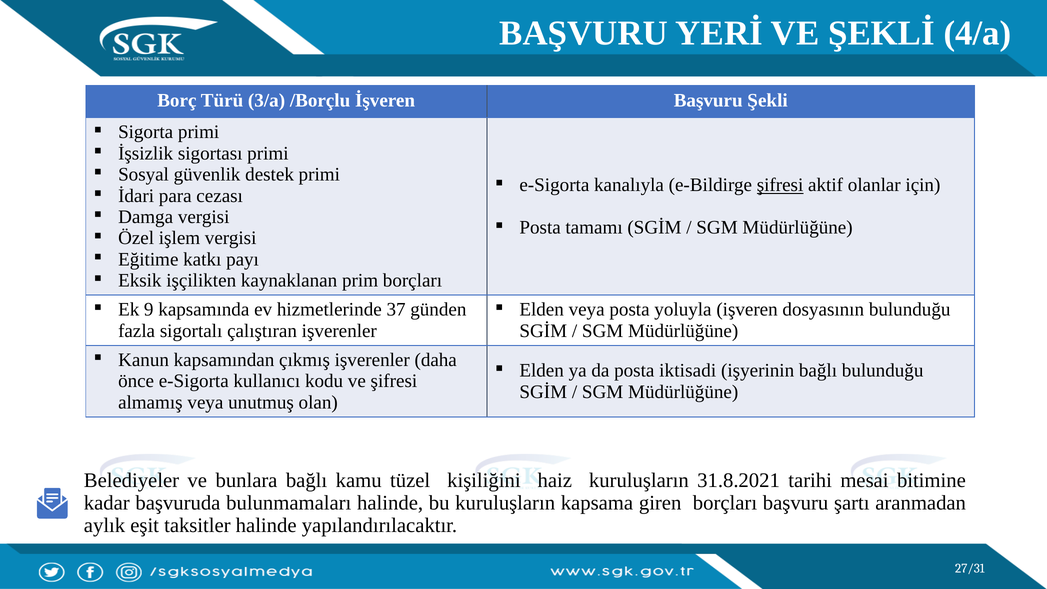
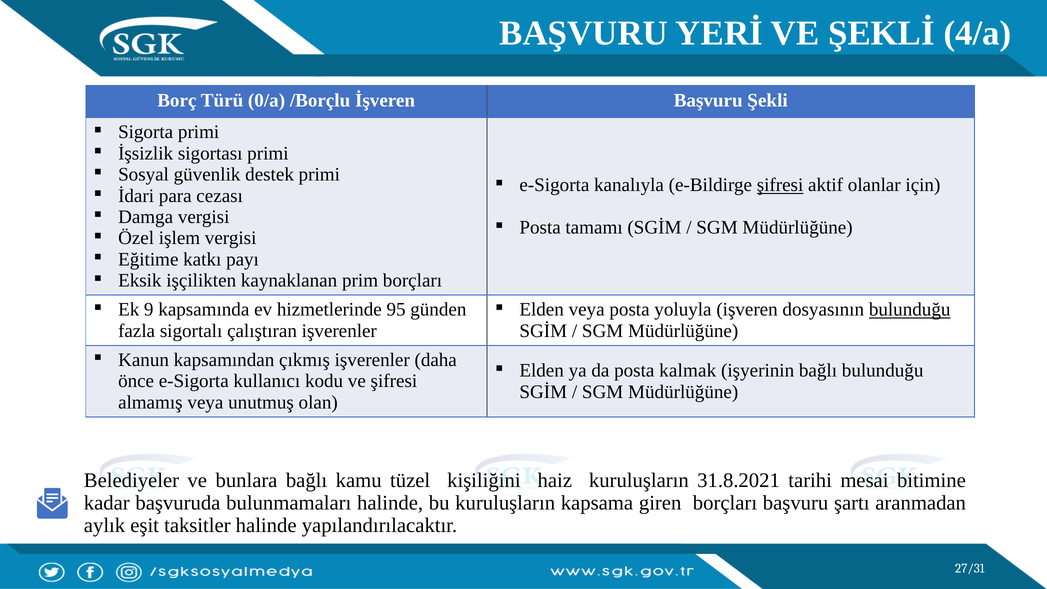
3/a: 3/a -> 0/a (267, 100)
37: 37 -> 95 (396, 310)
bulunduğu underline: none -> present (910, 310)
iktisadi: iktisadi -> kalmak (688, 371)
